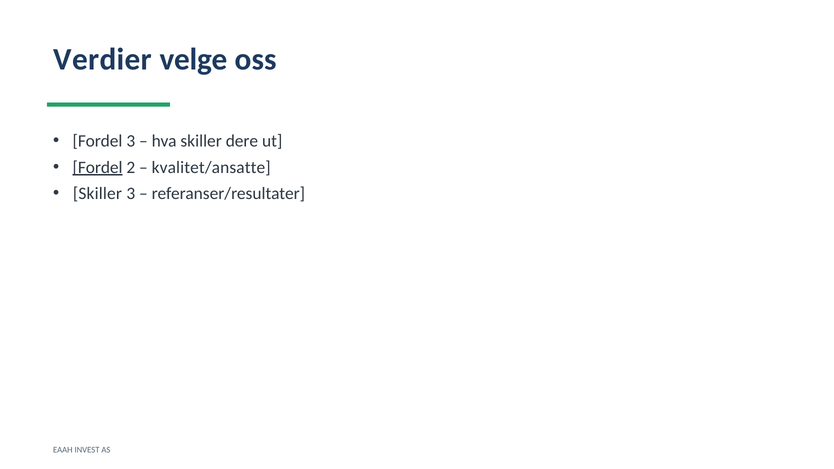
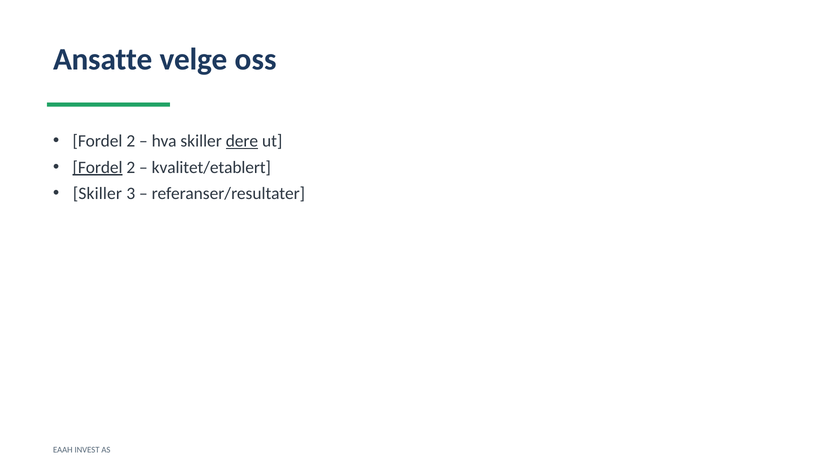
Verdier: Verdier -> Ansatte (103, 60)
3: 3 -> 2 (131, 141)
dere underline: none -> present (242, 141)
kvalitet/ansatte: kvalitet/ansatte -> kvalitet/etablert (211, 167)
